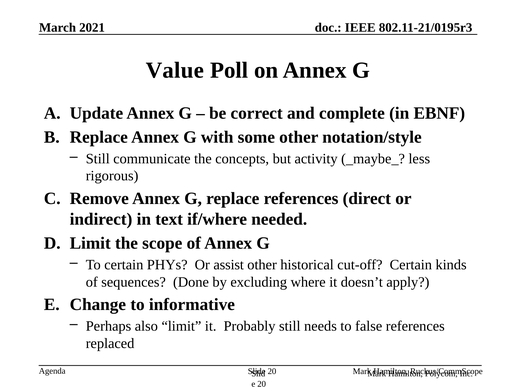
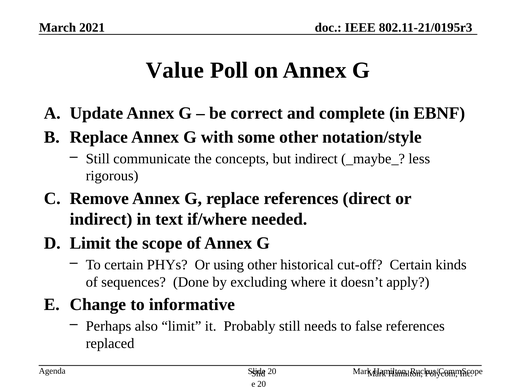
but activity: activity -> indirect (316, 159)
assist: assist -> using (229, 265)
